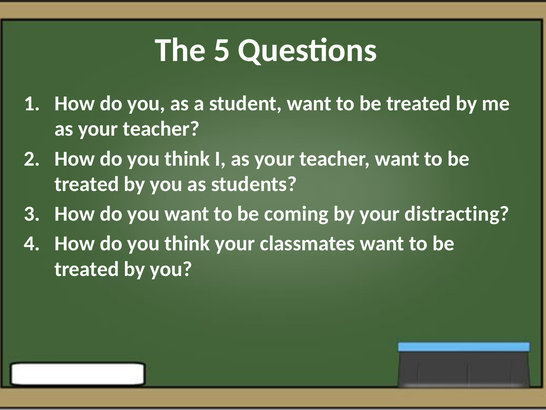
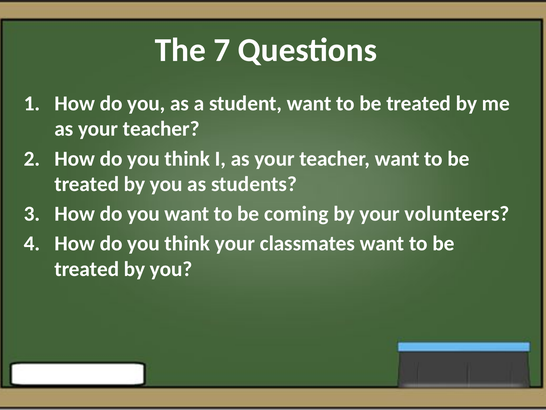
5: 5 -> 7 (222, 50)
distracting: distracting -> volunteers (457, 214)
